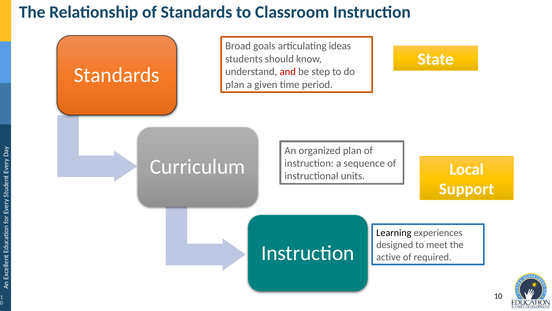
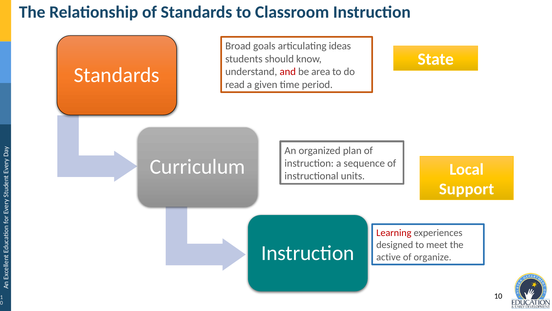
step: step -> area (321, 72)
plan: plan -> read (235, 84)
Learning colour: black -> red (394, 233)
required: required -> organize (433, 257)
